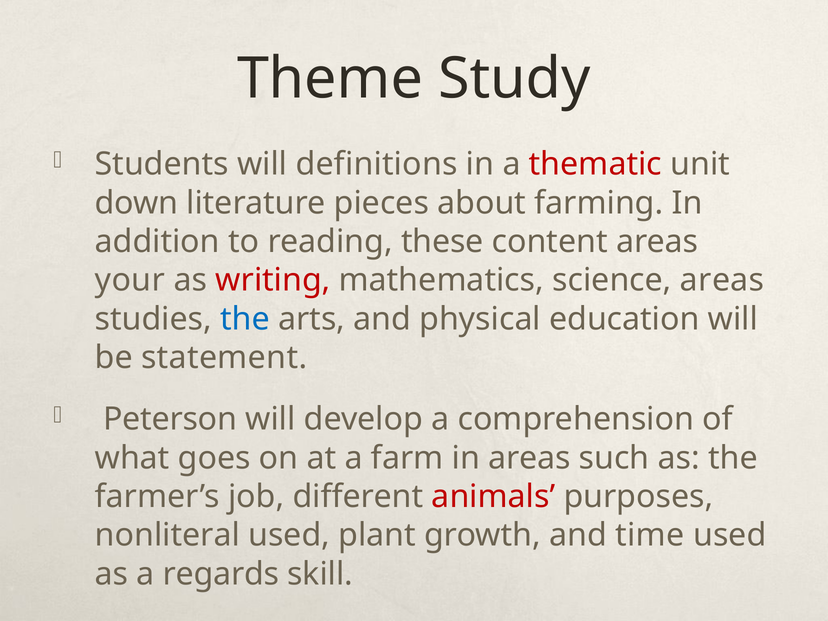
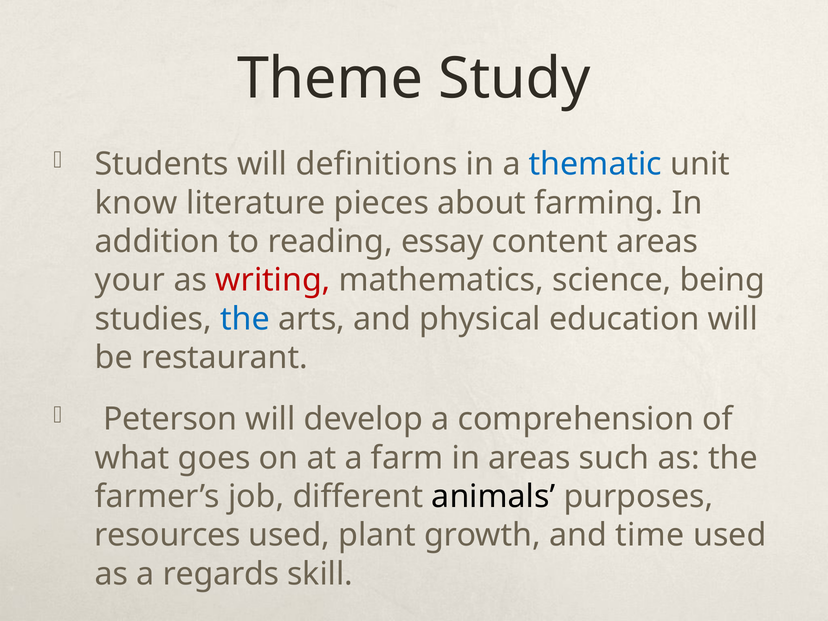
thematic colour: red -> blue (595, 164)
down: down -> know (136, 203)
these: these -> essay (442, 242)
science areas: areas -> being (722, 280)
statement: statement -> restaurant (224, 358)
animals colour: red -> black (493, 497)
nonliteral: nonliteral -> resources (168, 535)
